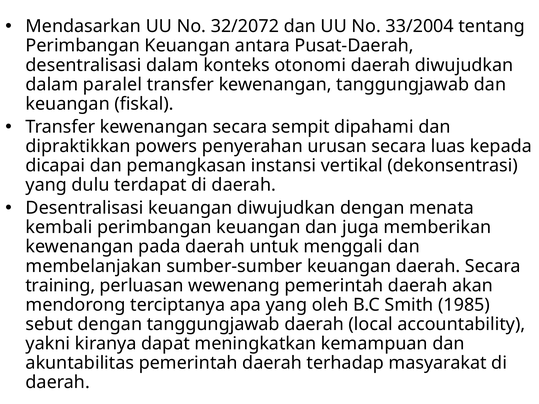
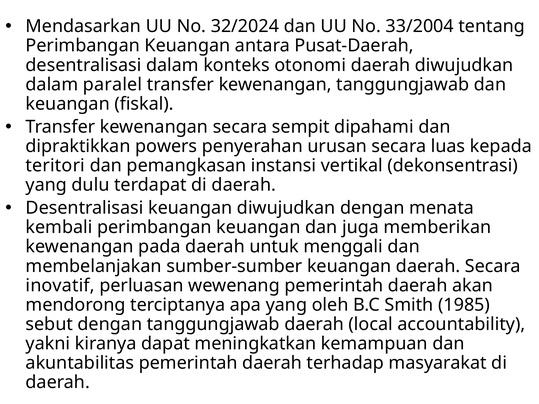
32/2072: 32/2072 -> 32/2024 (245, 26)
dicapai: dicapai -> teritori (55, 166)
training: training -> inovatif (60, 286)
